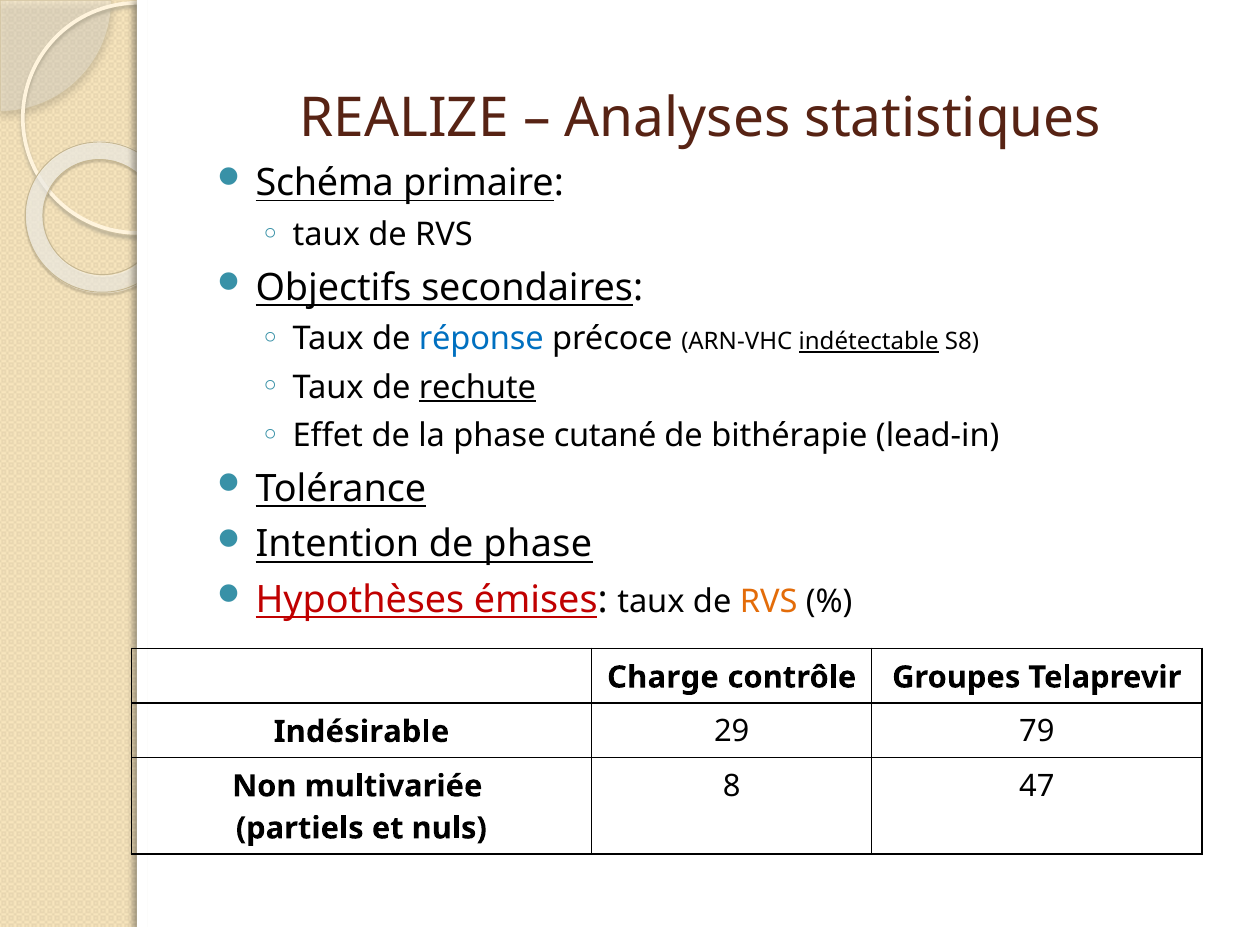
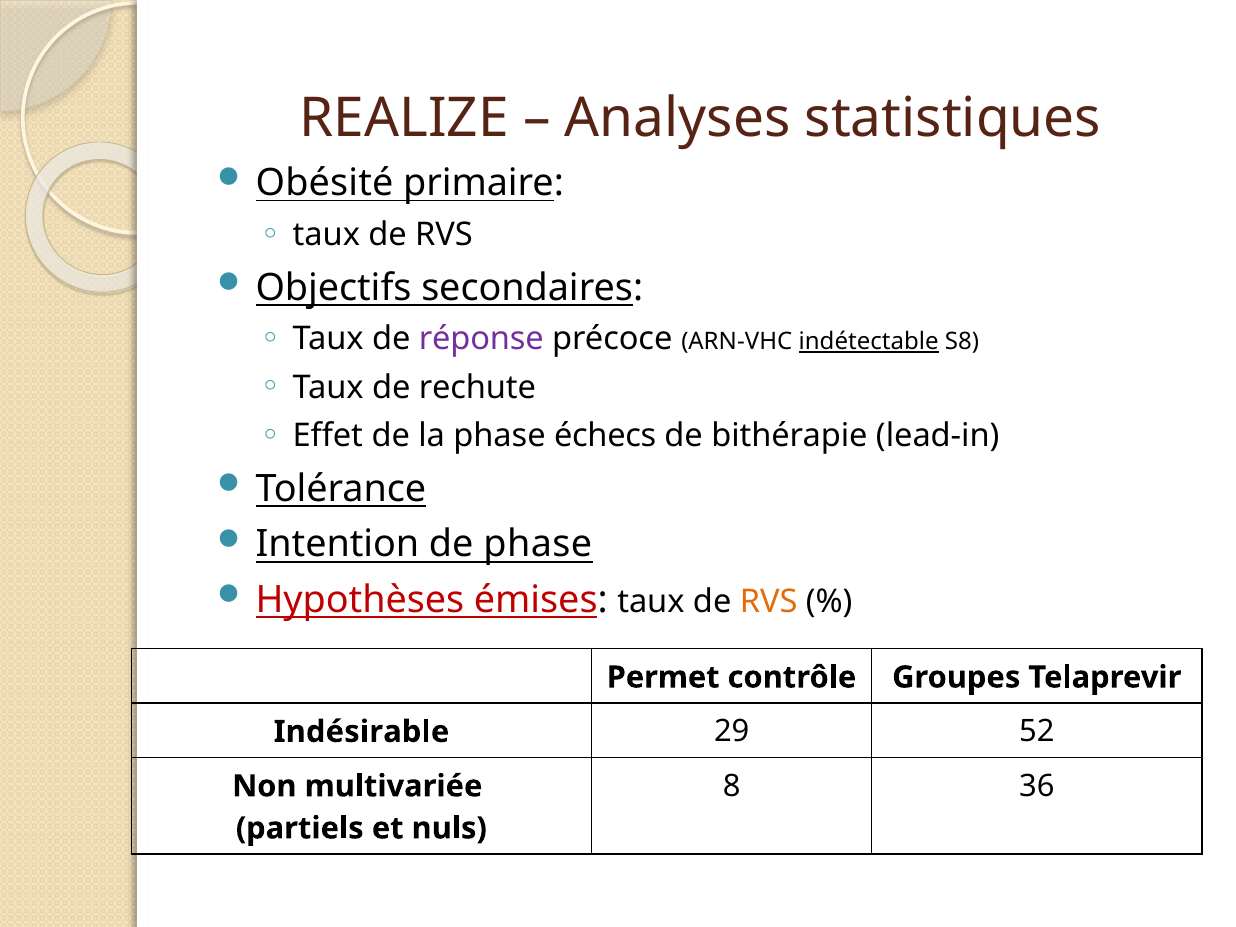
Schéma: Schéma -> Obésité (325, 183)
réponse colour: blue -> purple (481, 339)
rechute underline: present -> none (477, 387)
cutané: cutané -> échecs (605, 436)
Charge: Charge -> Permet (663, 677)
79: 79 -> 52 (1037, 732)
47: 47 -> 36 (1037, 786)
